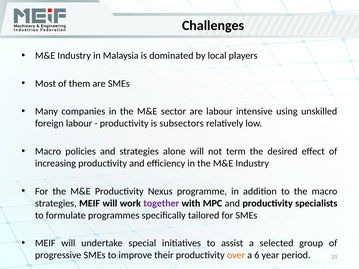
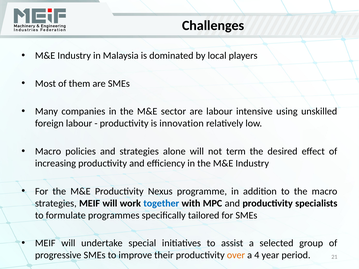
subsectors: subsectors -> innovation (182, 124)
together colour: purple -> blue (161, 203)
6: 6 -> 4 (257, 255)
